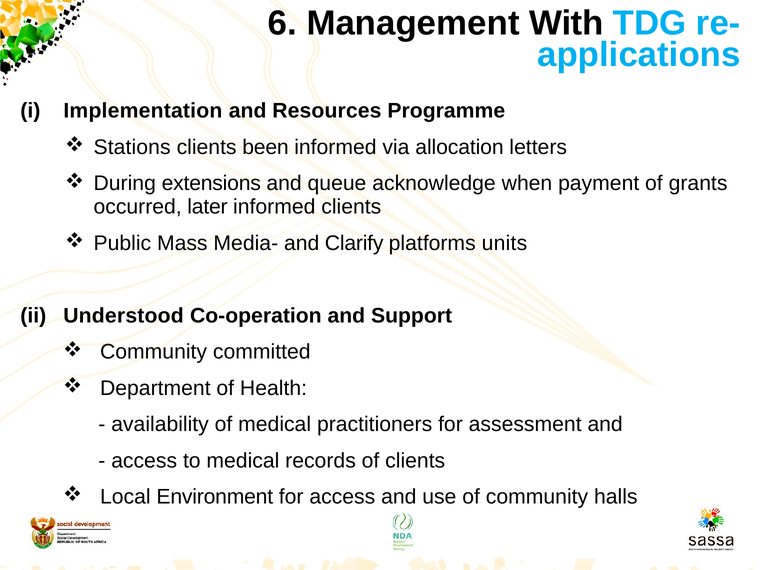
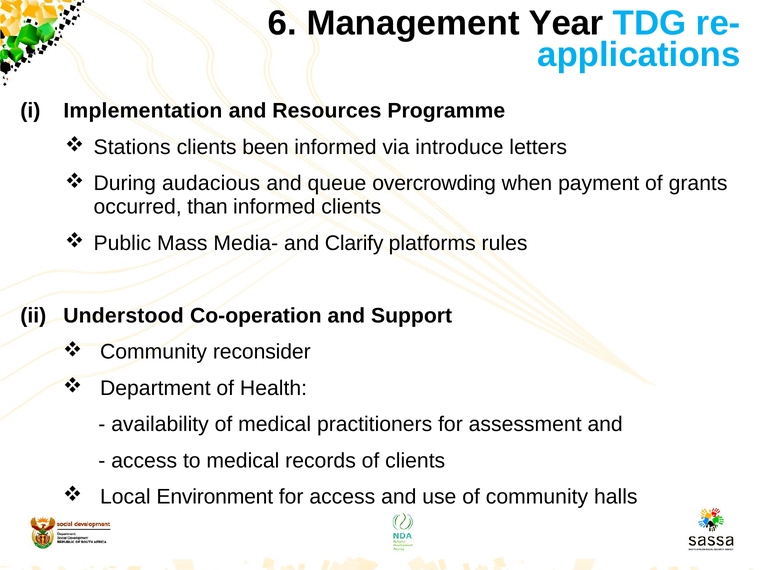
With: With -> Year (566, 23)
allocation: allocation -> introduce (459, 147)
extensions: extensions -> audacious (211, 184)
acknowledge: acknowledge -> overcrowding (434, 184)
later: later -> than (207, 207)
units: units -> rules (505, 244)
committed: committed -> reconsider (262, 352)
